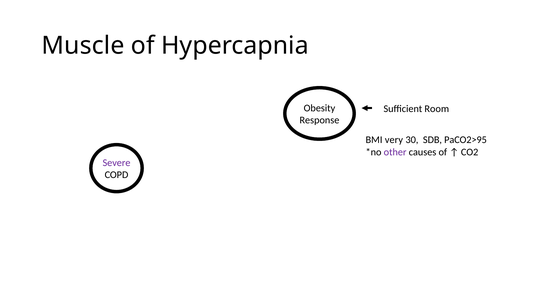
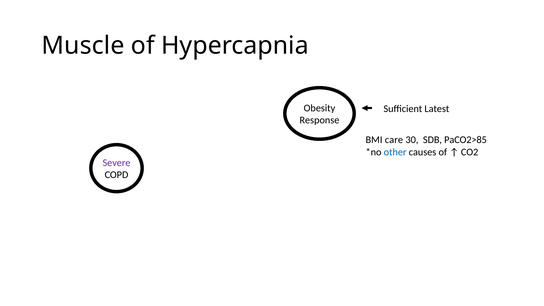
Room: Room -> Latest (437, 109)
very: very -> care (394, 140)
PaCO2>95: PaCO2>95 -> PaCO2>85 (466, 140)
other colour: purple -> blue (395, 152)
